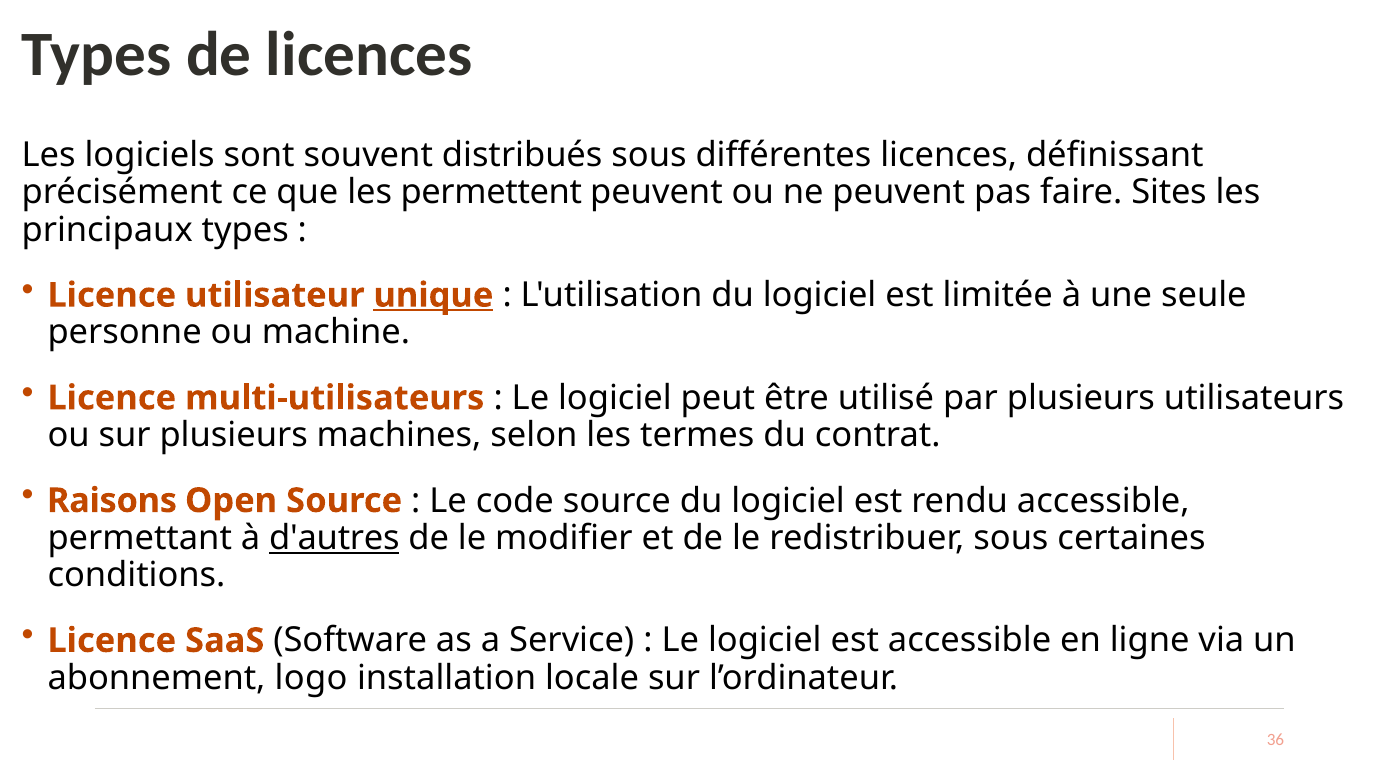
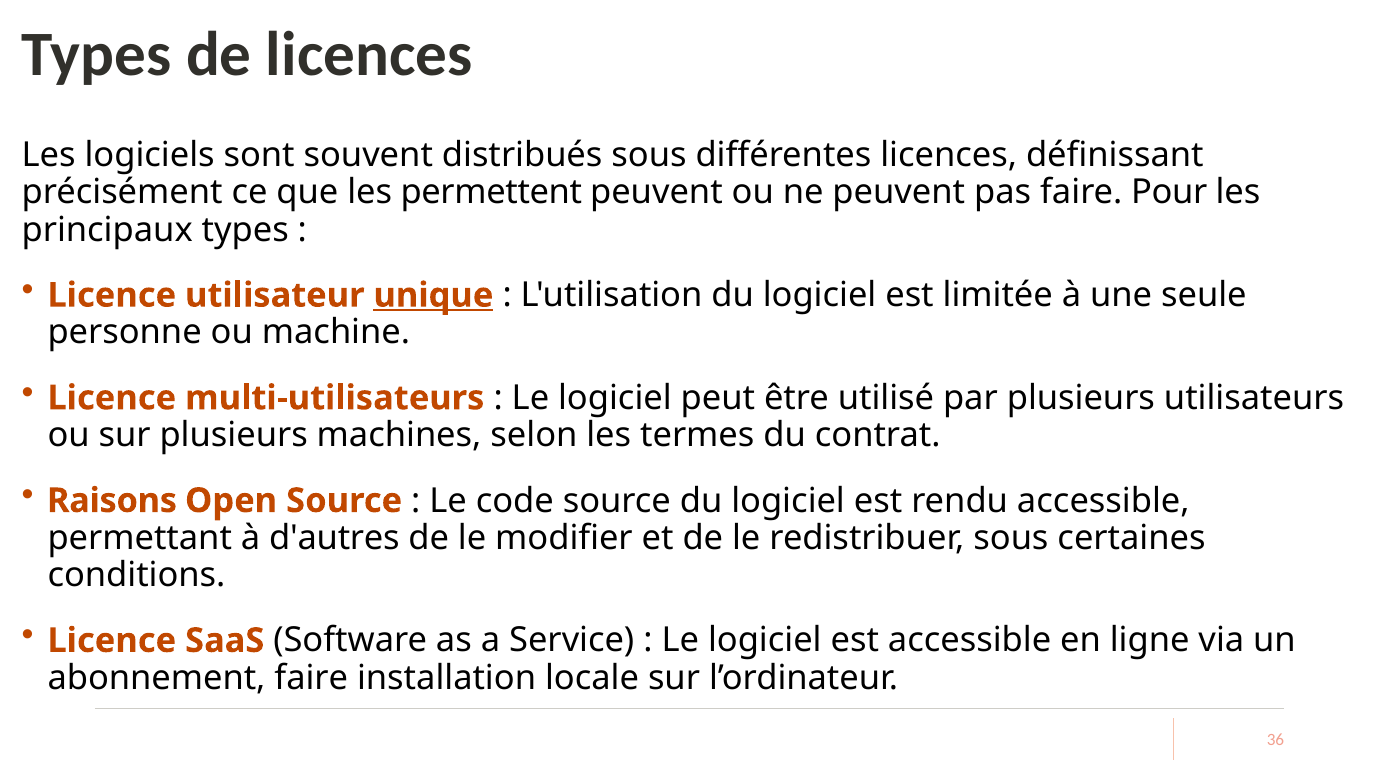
Sites: Sites -> Pour (1169, 193)
d'autres underline: present -> none (334, 538)
abonnement logo: logo -> faire (311, 678)
